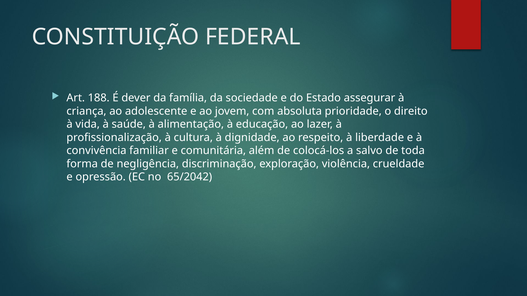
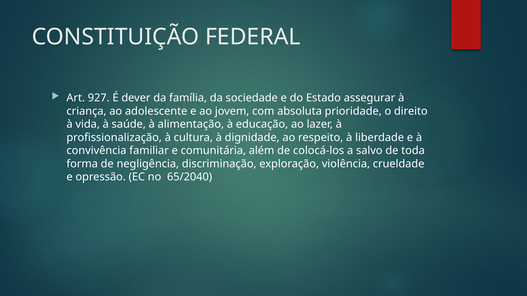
188: 188 -> 927 (99, 98)
65/2042: 65/2042 -> 65/2040 (190, 177)
